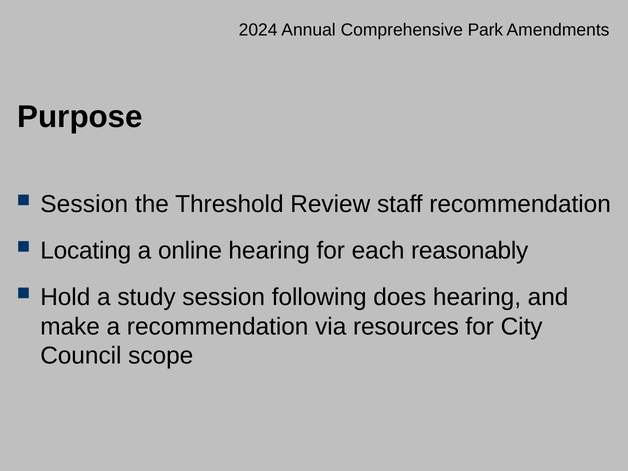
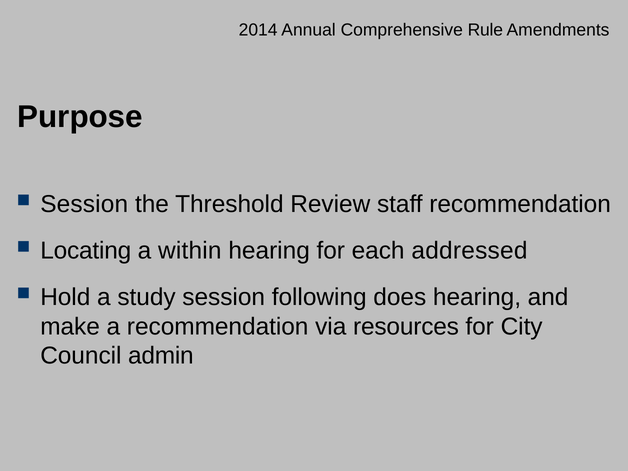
2024: 2024 -> 2014 (258, 30)
Park: Park -> Rule (485, 30)
online: online -> within (190, 251)
reasonably: reasonably -> addressed (469, 251)
scope: scope -> admin (161, 356)
